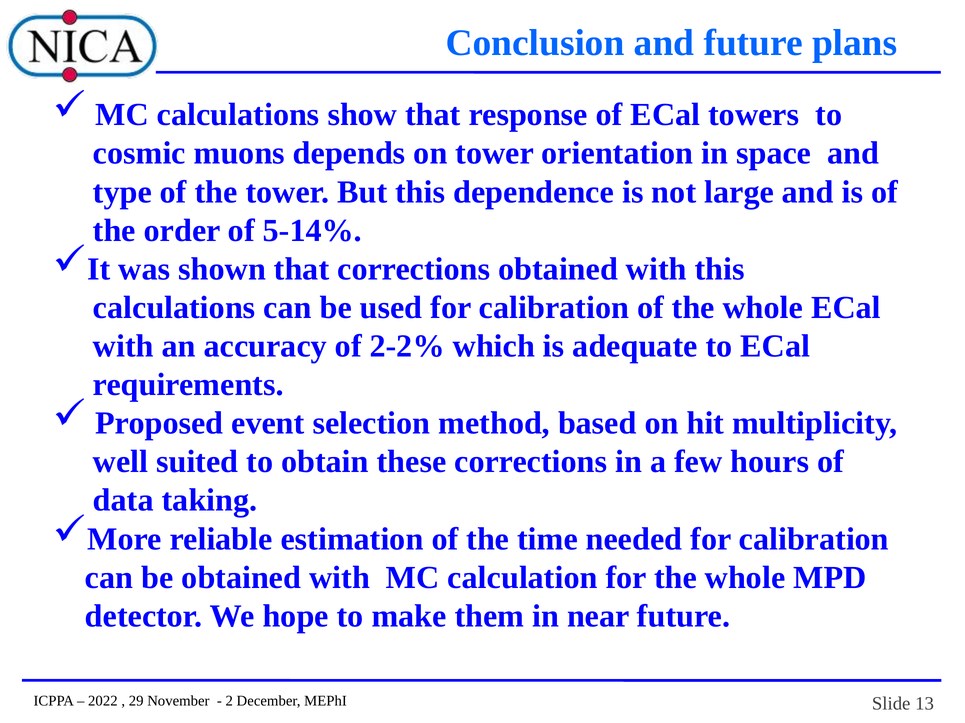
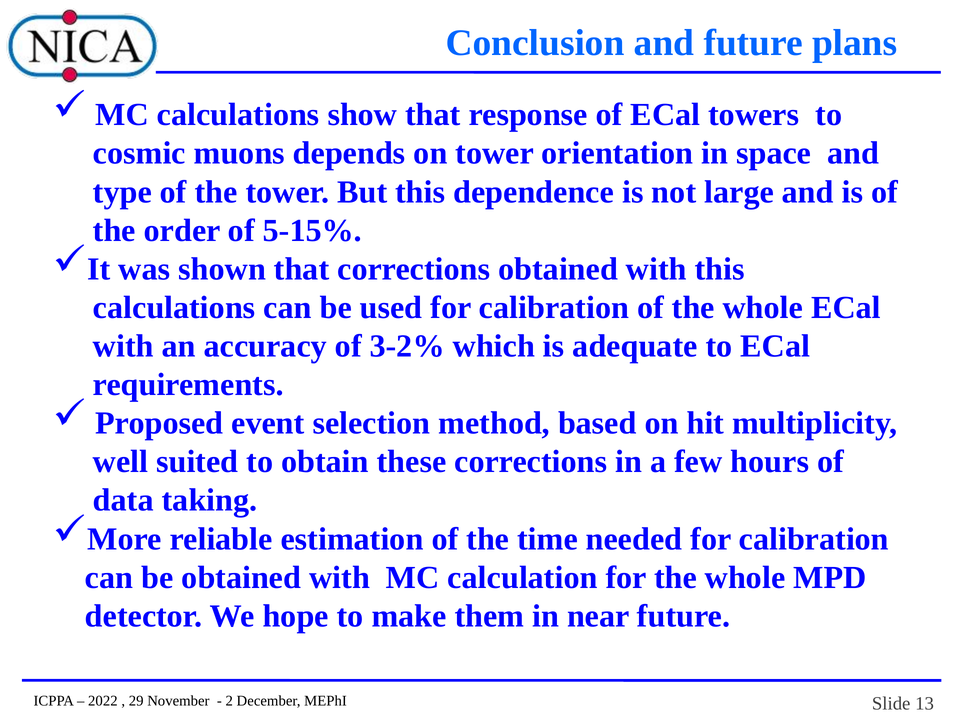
5-14%: 5-14% -> 5-15% (312, 231)
2-2%: 2-2% -> 3-2% (407, 347)
